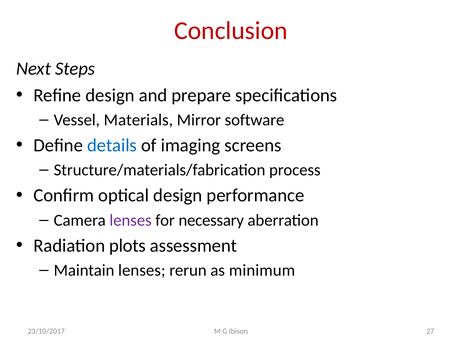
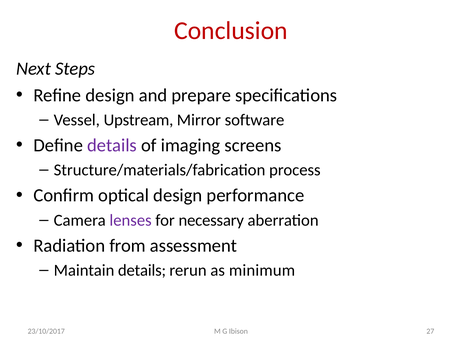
Materials: Materials -> Upstream (138, 120)
details colour: blue -> purple (112, 145)
plots: plots -> from (128, 245)
Maintain lenses: lenses -> details (142, 270)
